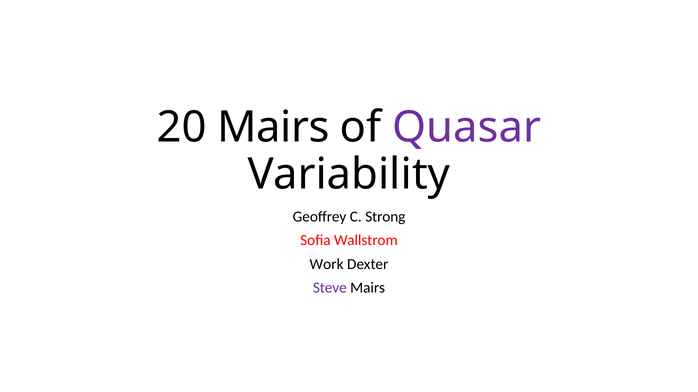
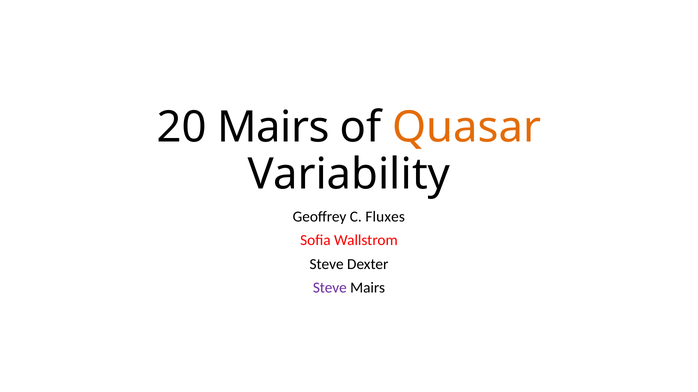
Quasar colour: purple -> orange (467, 127)
Strong: Strong -> Fluxes (385, 217)
Work: Work -> Steve (327, 265)
